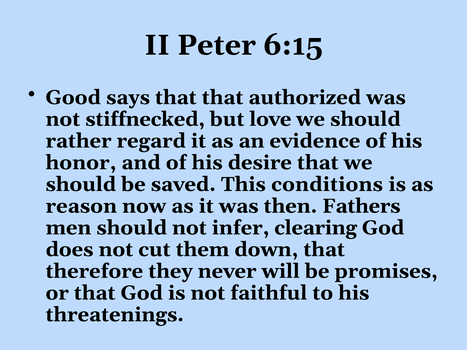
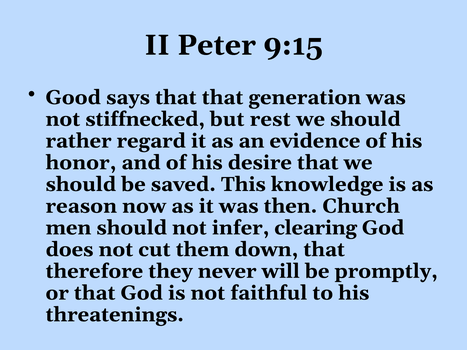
6:15: 6:15 -> 9:15 (293, 45)
authorized: authorized -> generation (305, 98)
love: love -> rest (270, 119)
conditions: conditions -> knowledge (327, 184)
Fathers: Fathers -> Church (361, 206)
promises: promises -> promptly (386, 271)
